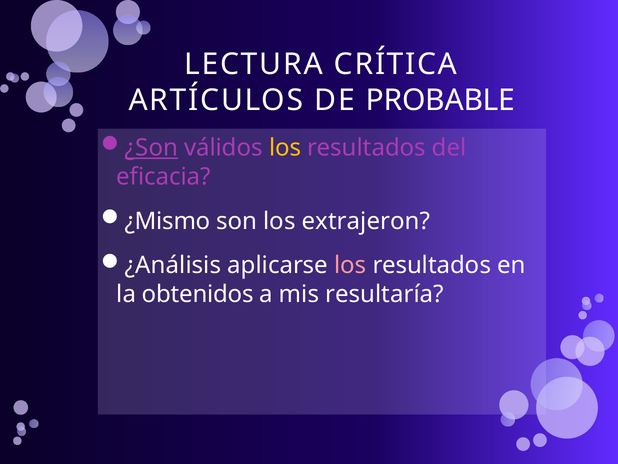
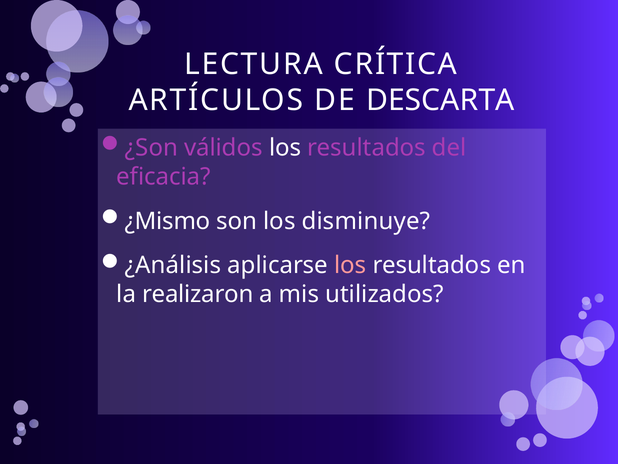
PROBABLE: PROBABLE -> DESCARTA (440, 100)
¿Son underline: present -> none (151, 148)
los colour: yellow -> white (285, 148)
extrajeron: extrajeron -> disminuye (366, 221)
obtenidos: obtenidos -> realizaron (198, 294)
resultaría: resultaría -> utilizados (384, 294)
